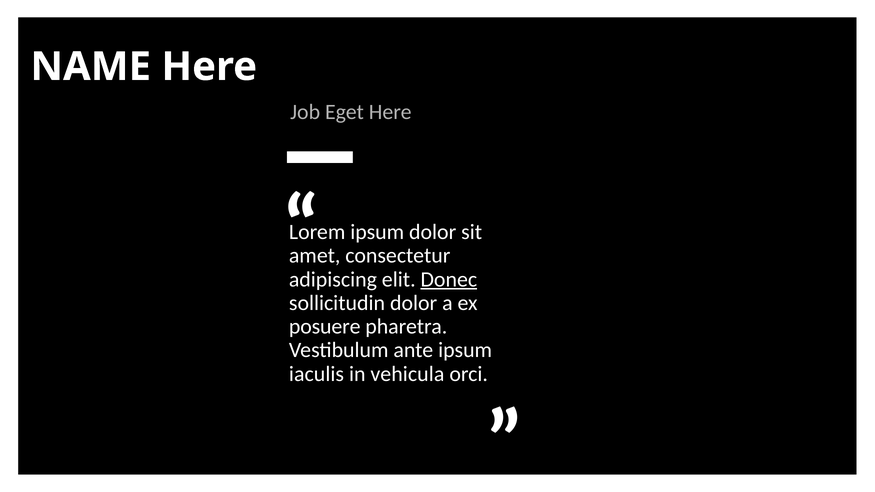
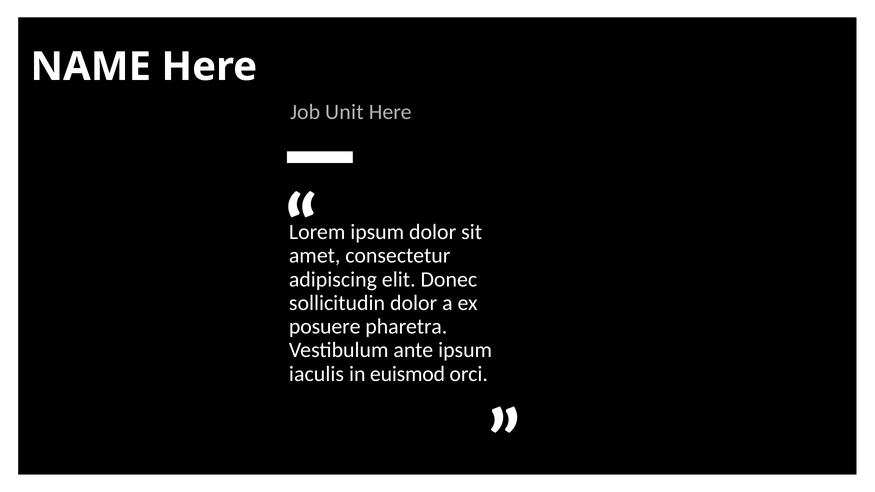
Eget: Eget -> Unit (344, 112)
Donec underline: present -> none (449, 279)
vehicula: vehicula -> euismod (408, 374)
